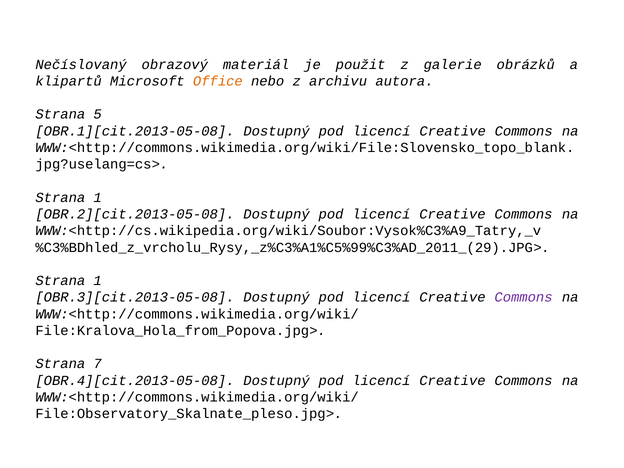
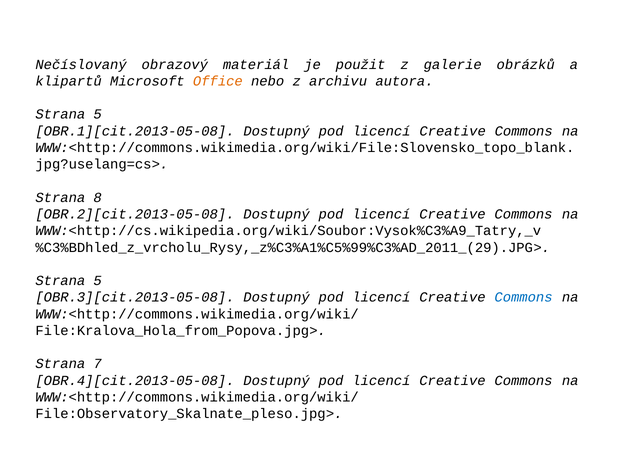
1: 1 -> 8 (98, 198)
1: 1 -> 5 (98, 281)
Commons colour: purple -> blue (524, 297)
